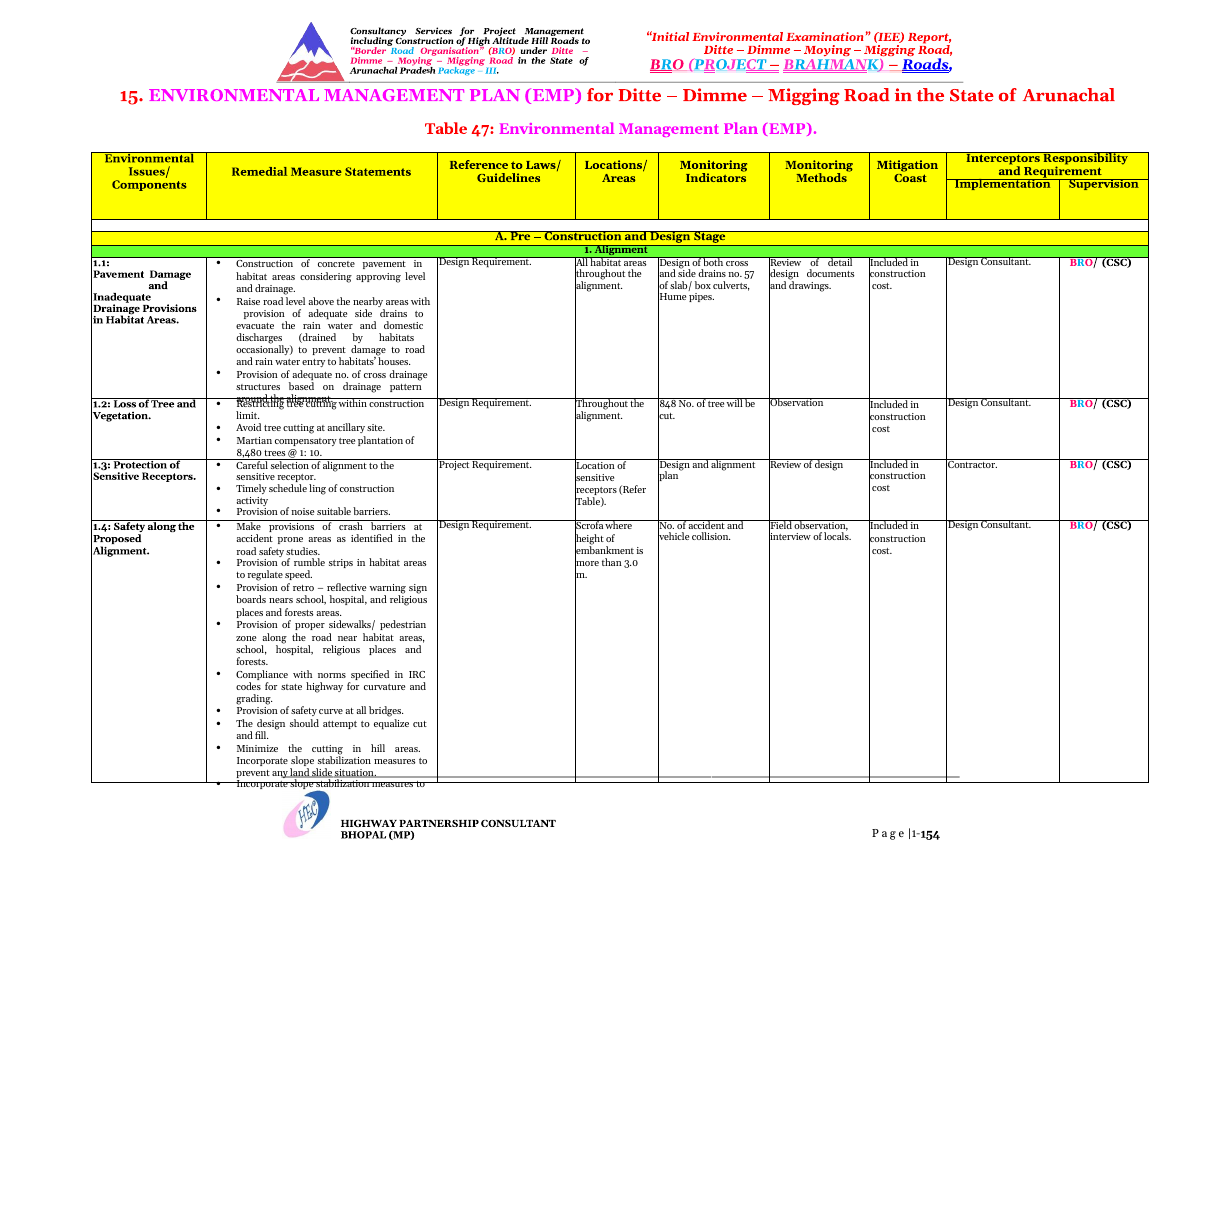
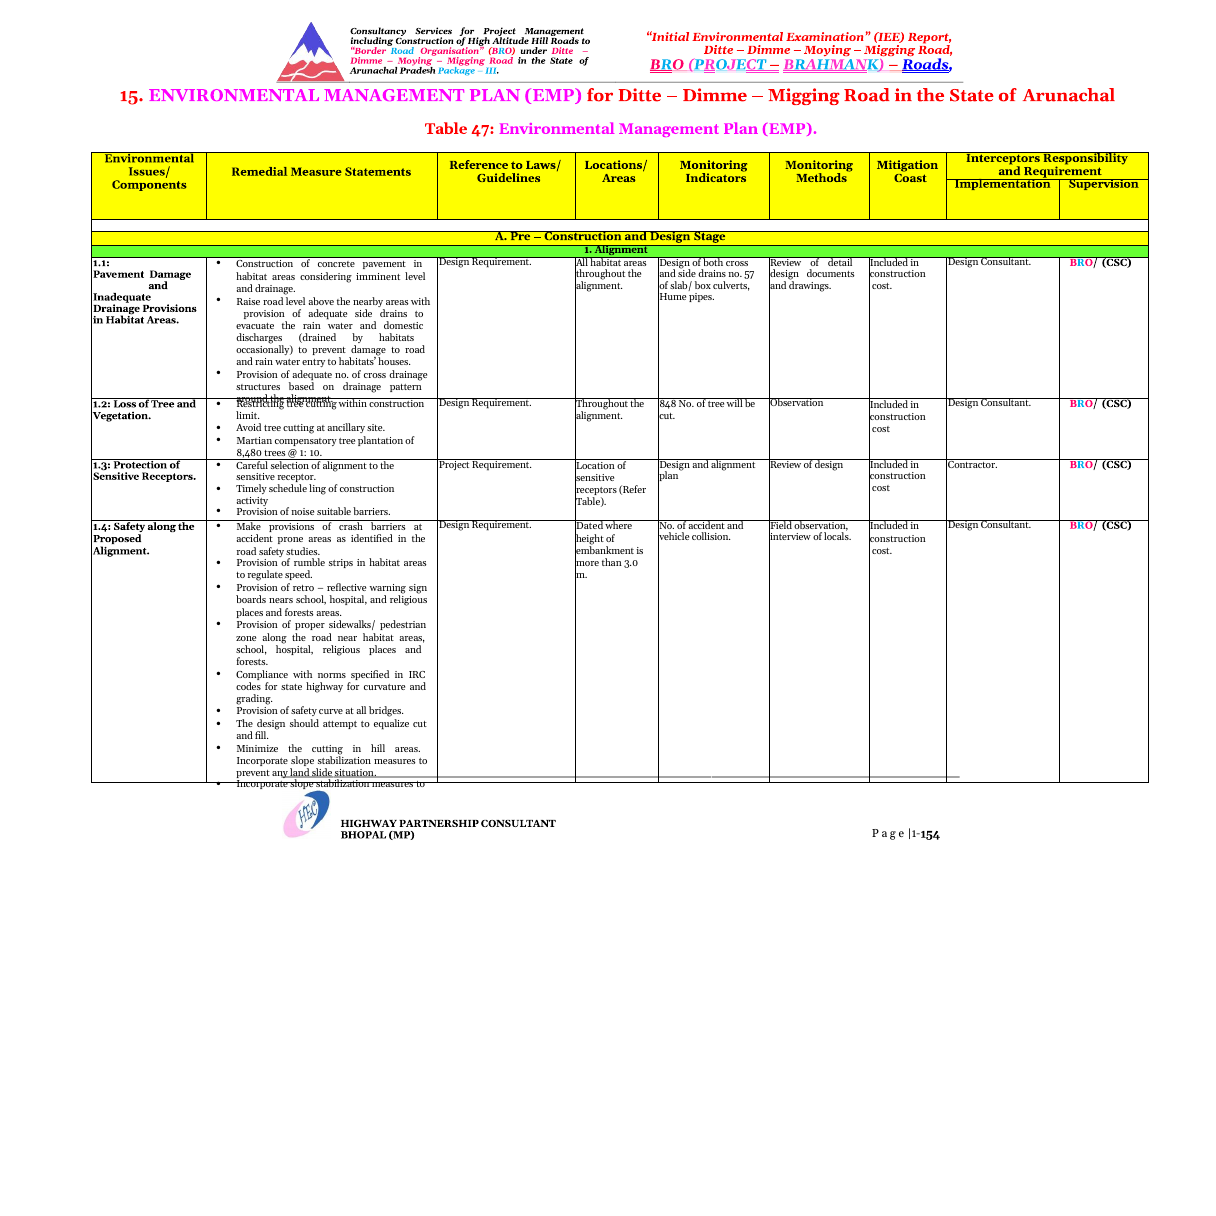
approving: approving -> imminent (378, 277)
Scrofa: Scrofa -> Dated (590, 527)
